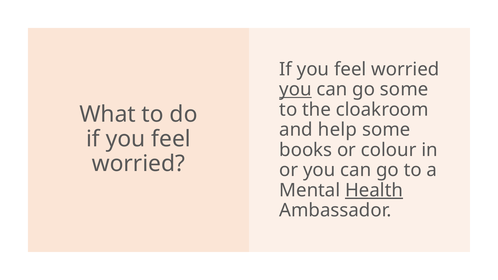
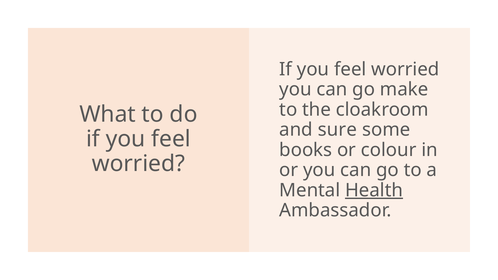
you underline: present -> none (295, 89)
go some: some -> make (404, 89)
help: help -> sure (337, 130)
